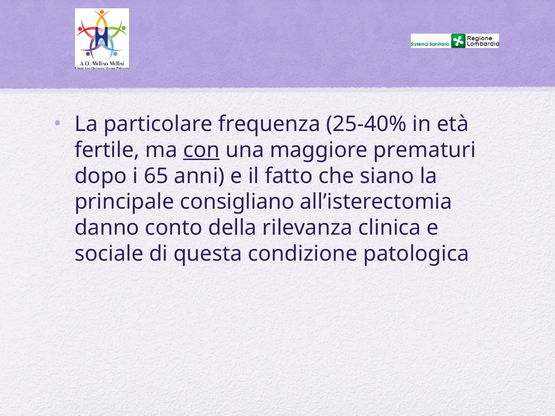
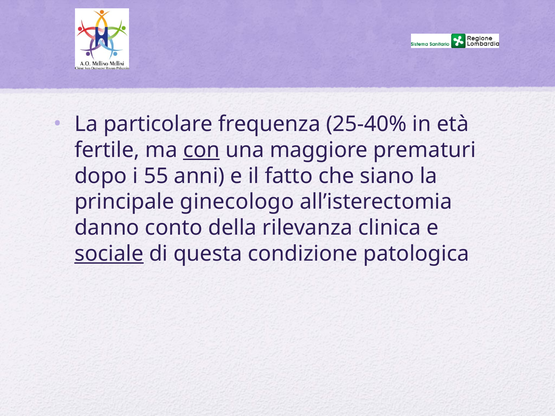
65: 65 -> 55 (156, 176)
consigliano: consigliano -> ginecologo (237, 202)
sociale underline: none -> present (109, 254)
